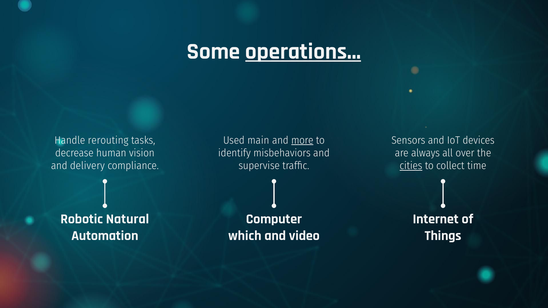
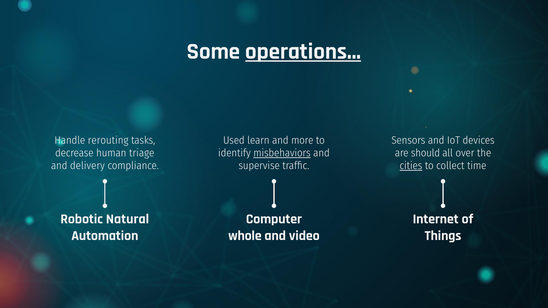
main: main -> learn (258, 140)
more underline: present -> none (302, 140)
vision: vision -> triage (142, 153)
misbehaviors underline: none -> present (282, 153)
always: always -> should (425, 153)
which: which -> whole (245, 236)
